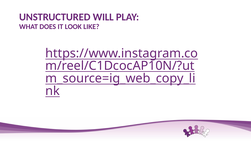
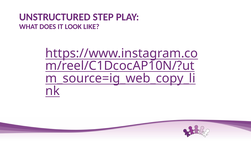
WILL: WILL -> STEP (103, 17)
